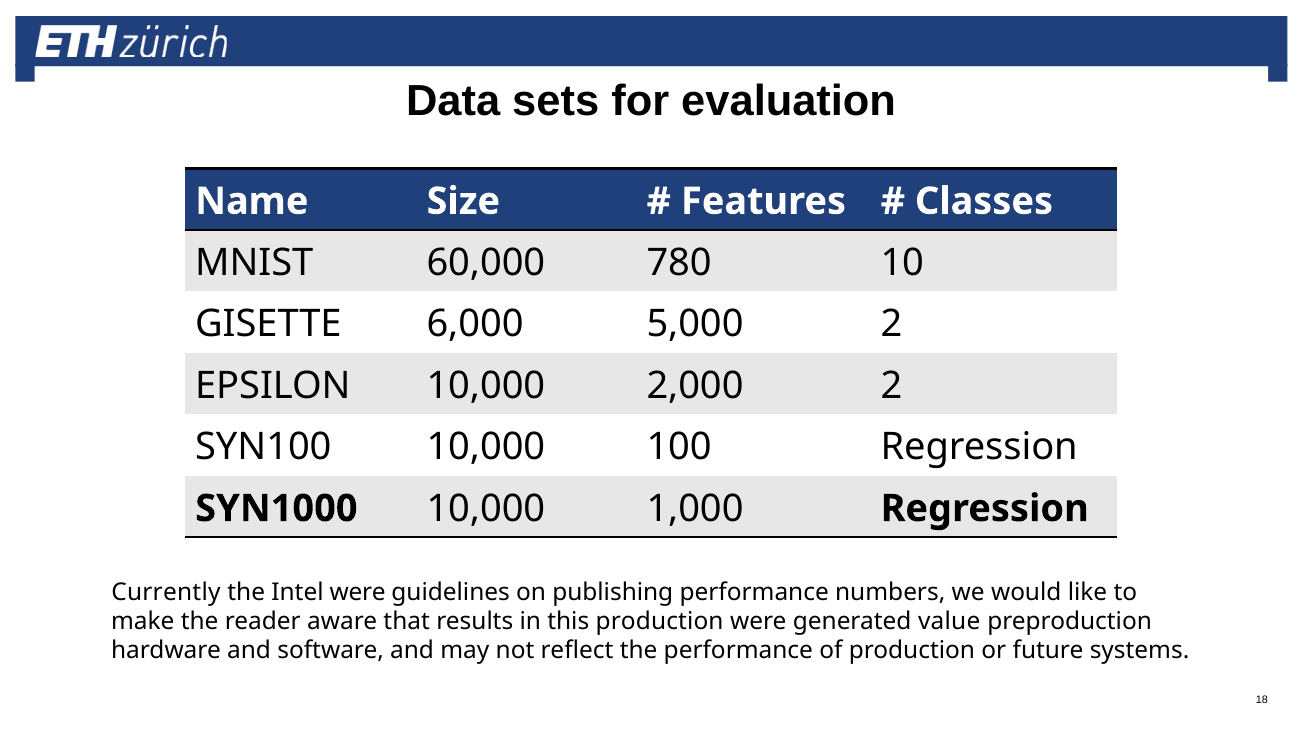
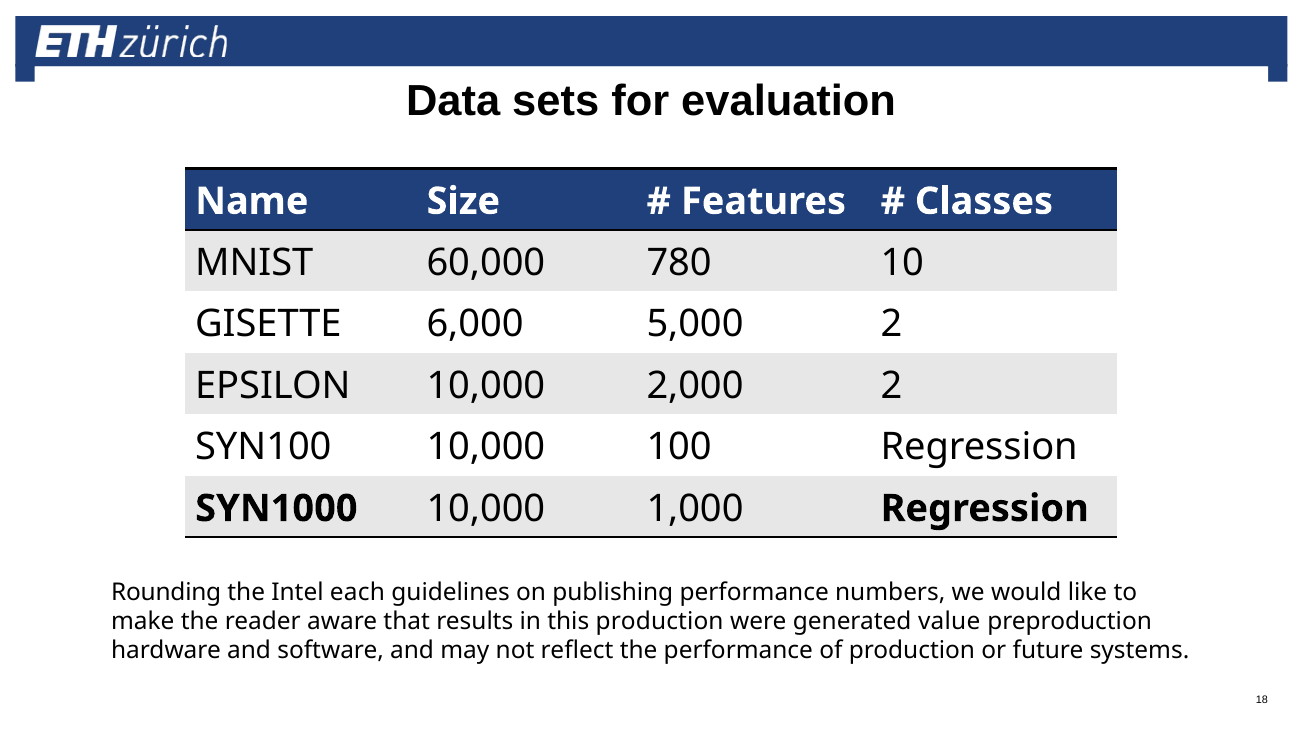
Currently: Currently -> Rounding (166, 592)
Intel were: were -> each (357, 592)
